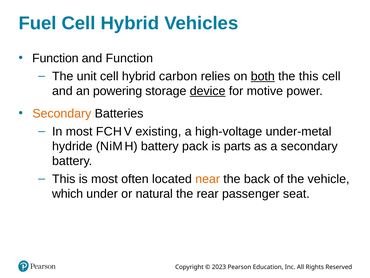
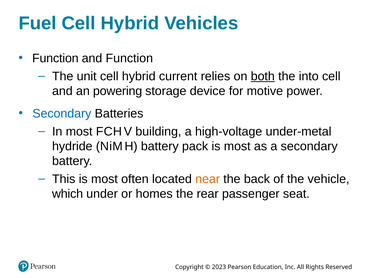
carbon: carbon -> current (178, 76)
the this: this -> into (309, 76)
device underline: present -> none (208, 91)
Secondary colour: orange -> blue (62, 113)
existing: existing -> building (158, 131)
pack is parts: parts -> most (237, 146)
natural: natural -> homes (154, 194)
